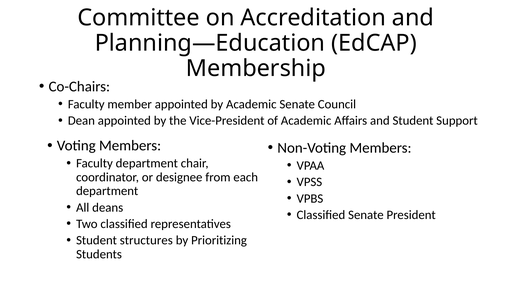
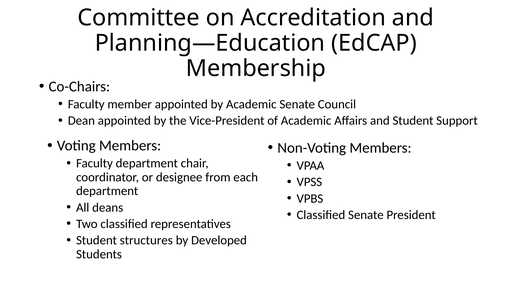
Prioritizing: Prioritizing -> Developed (219, 240)
